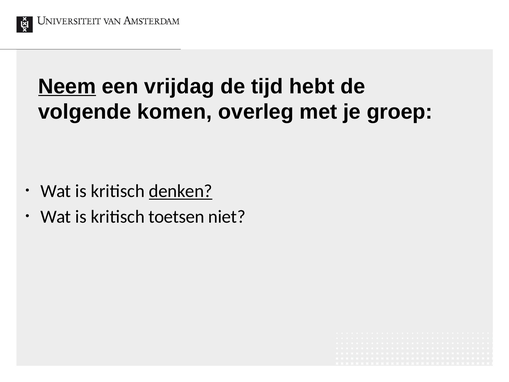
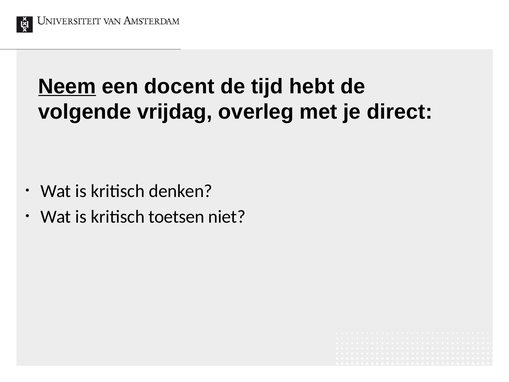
vrijdag: vrijdag -> docent (179, 86)
komen: komen -> vrijdag (175, 112)
groep: groep -> direct (400, 112)
denken underline: present -> none (181, 191)
